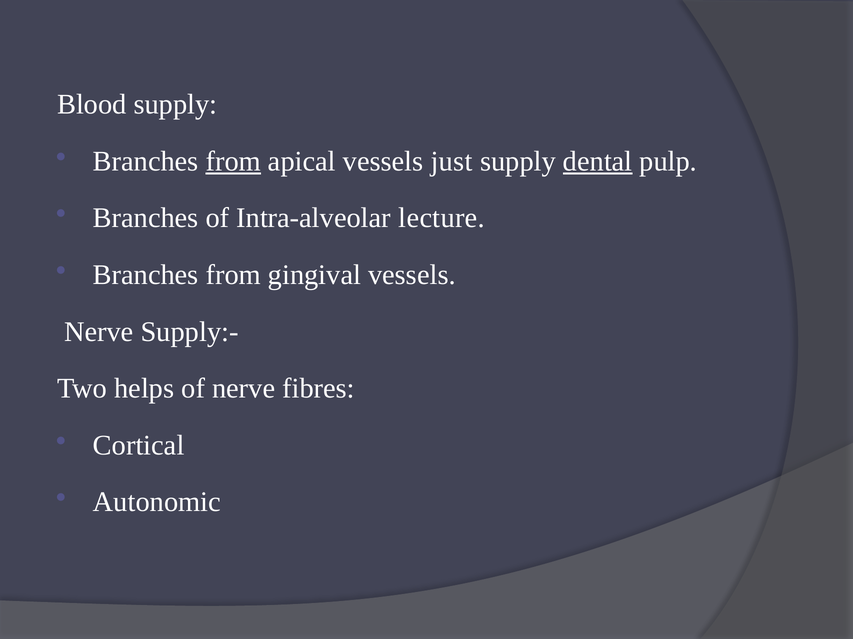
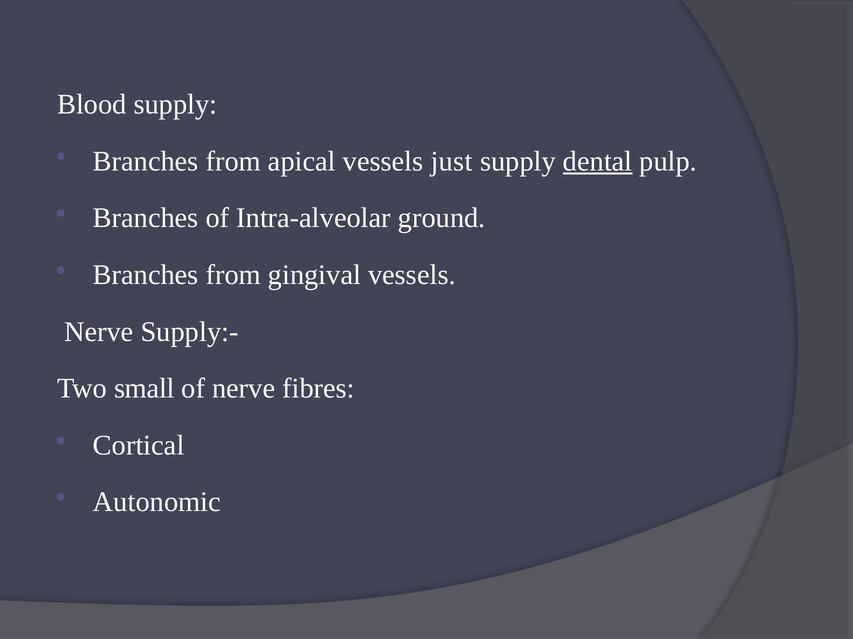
from underline: present -> none (233, 161)
lecture: lecture -> ground (442, 218)
helps: helps -> small (144, 389)
